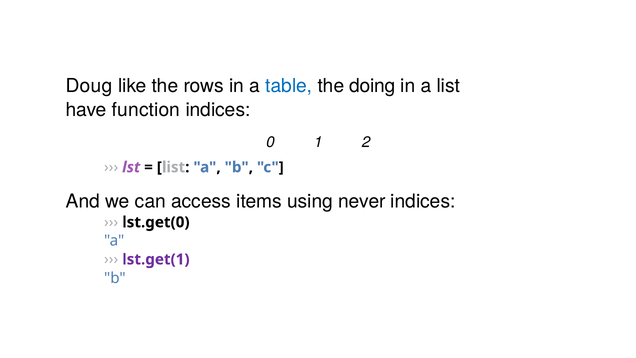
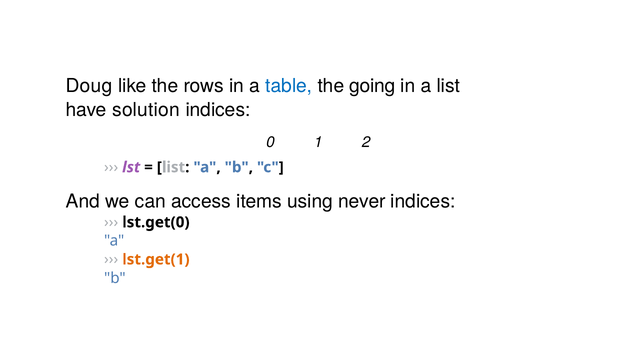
doing: doing -> going (372, 86)
function: function -> solution (146, 110)
lst.get(1 colour: purple -> orange (156, 259)
